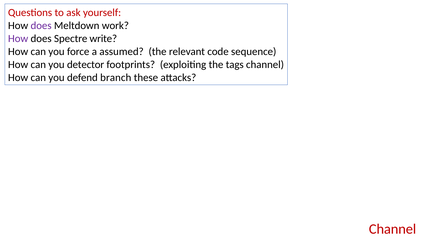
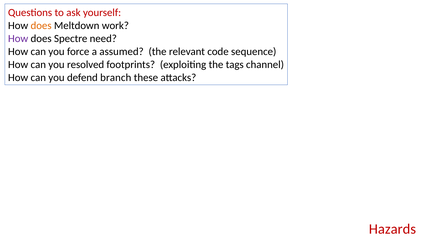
does colour: purple -> orange (41, 26)
write: write -> need (103, 39)
detector: detector -> resolved (86, 65)
Channel: Channel -> Hazards (392, 230)
